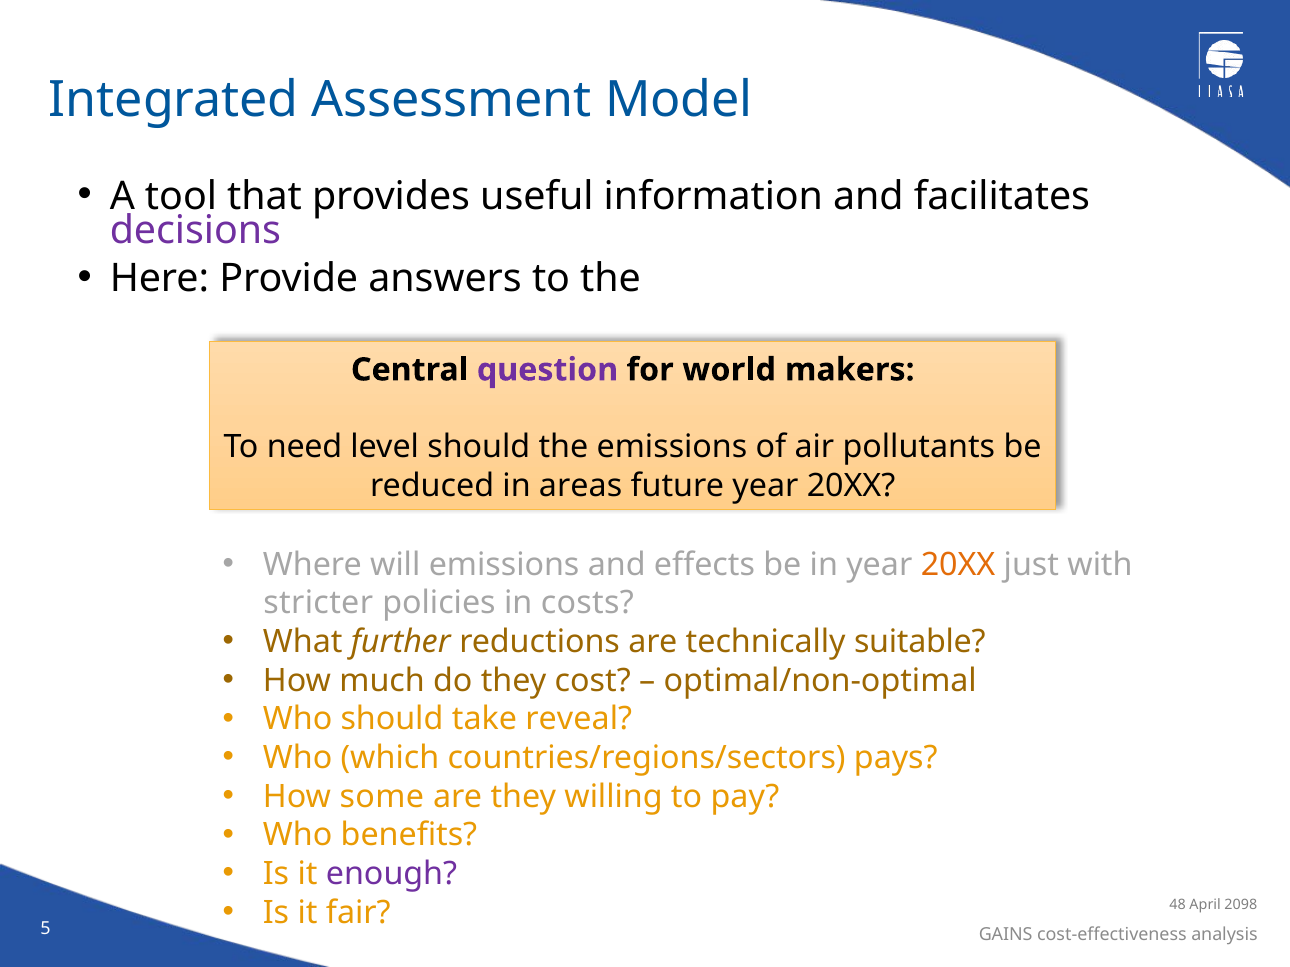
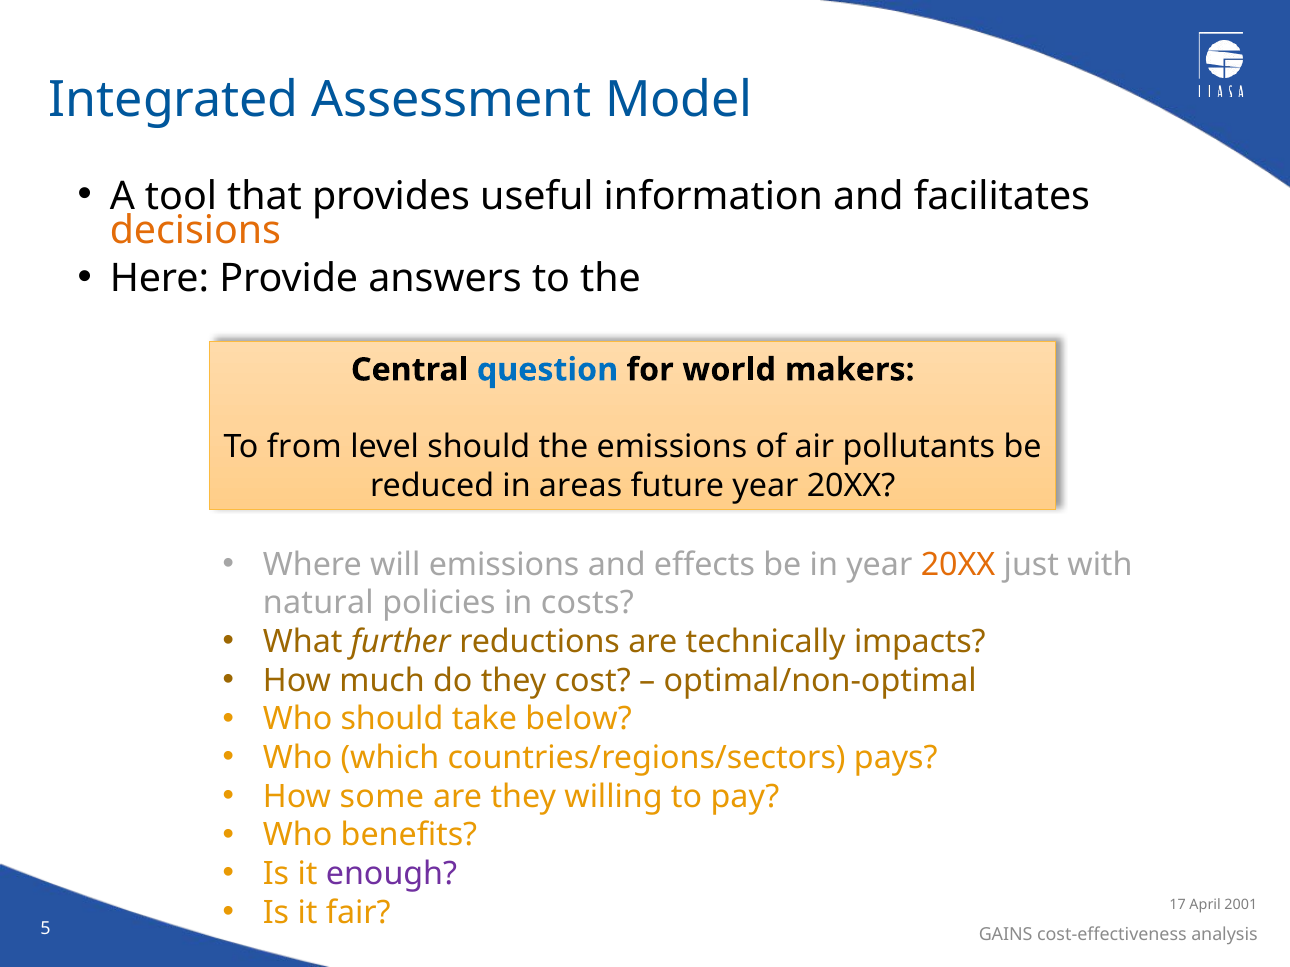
decisions colour: purple -> orange (195, 231)
question colour: purple -> blue (547, 370)
need: need -> from (304, 447)
stricter: stricter -> natural (318, 604)
suitable: suitable -> impacts (920, 642)
reveal: reveal -> below (579, 720)
48: 48 -> 17 (1178, 905)
2098: 2098 -> 2001 (1241, 905)
